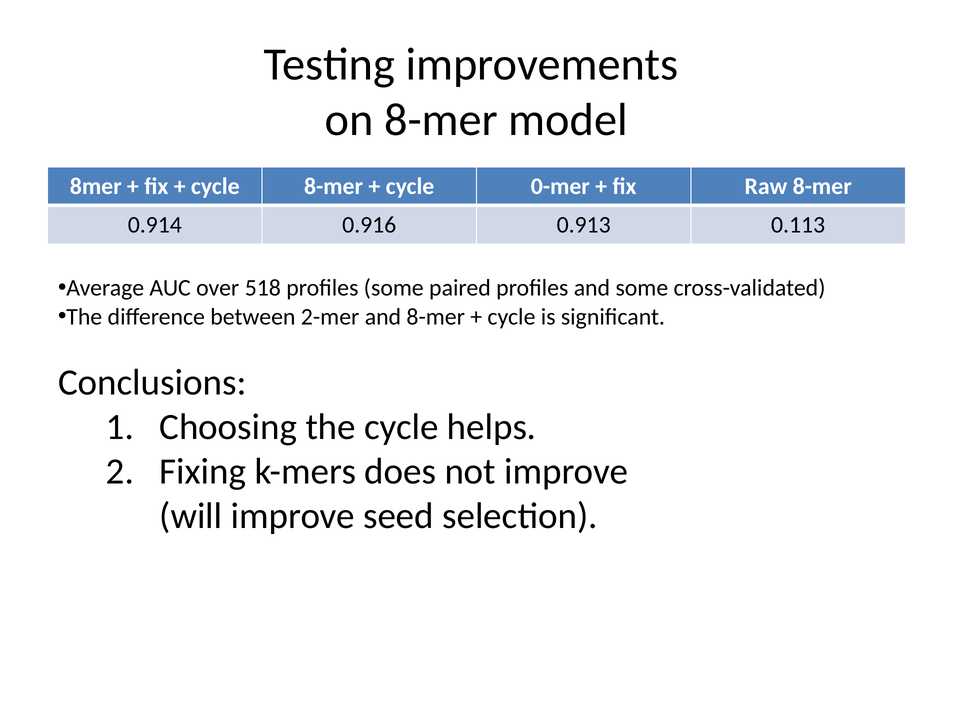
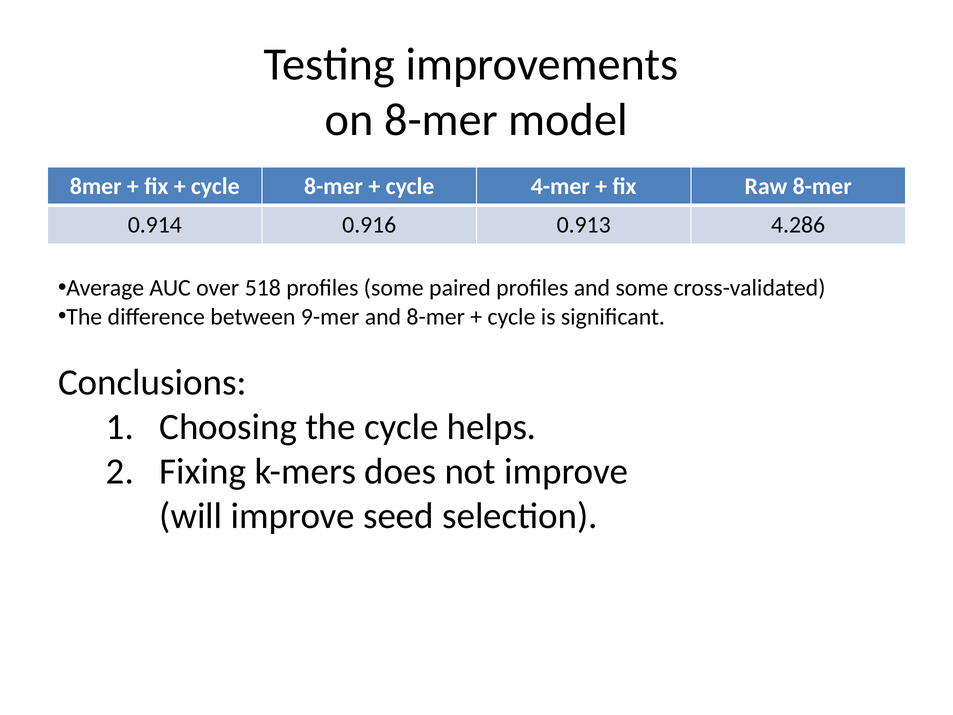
0-mer: 0-mer -> 4-mer (560, 186)
0.113: 0.113 -> 4.286 (798, 225)
2-mer: 2-mer -> 9-mer (330, 317)
